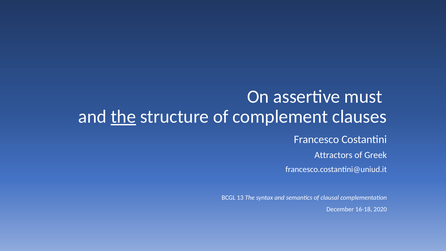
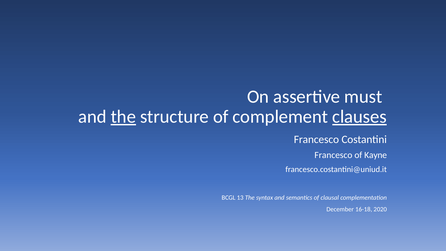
clauses underline: none -> present (359, 117)
Attractors: Attractors -> Francesco (333, 155)
Greek: Greek -> Kayne (376, 155)
